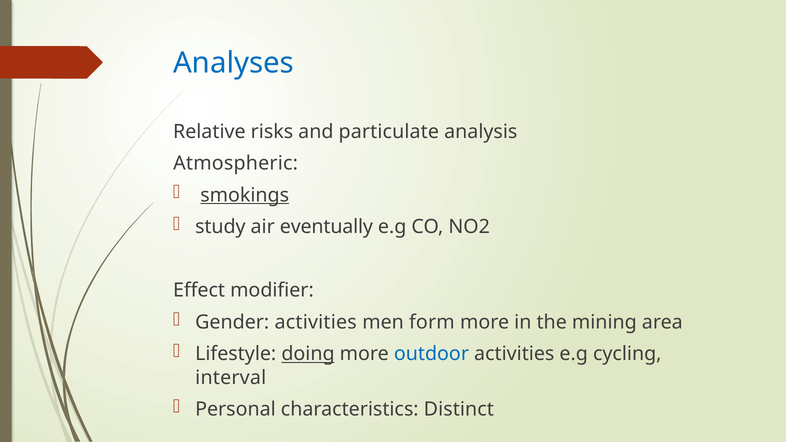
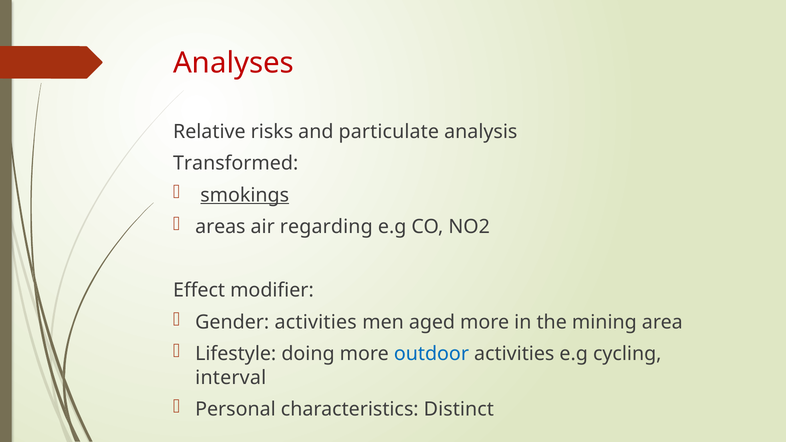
Analyses colour: blue -> red (234, 63)
Atmospheric: Atmospheric -> Transformed (236, 163)
study: study -> areas (220, 227)
eventually: eventually -> regarding (326, 227)
form: form -> aged (432, 322)
doing underline: present -> none (308, 354)
